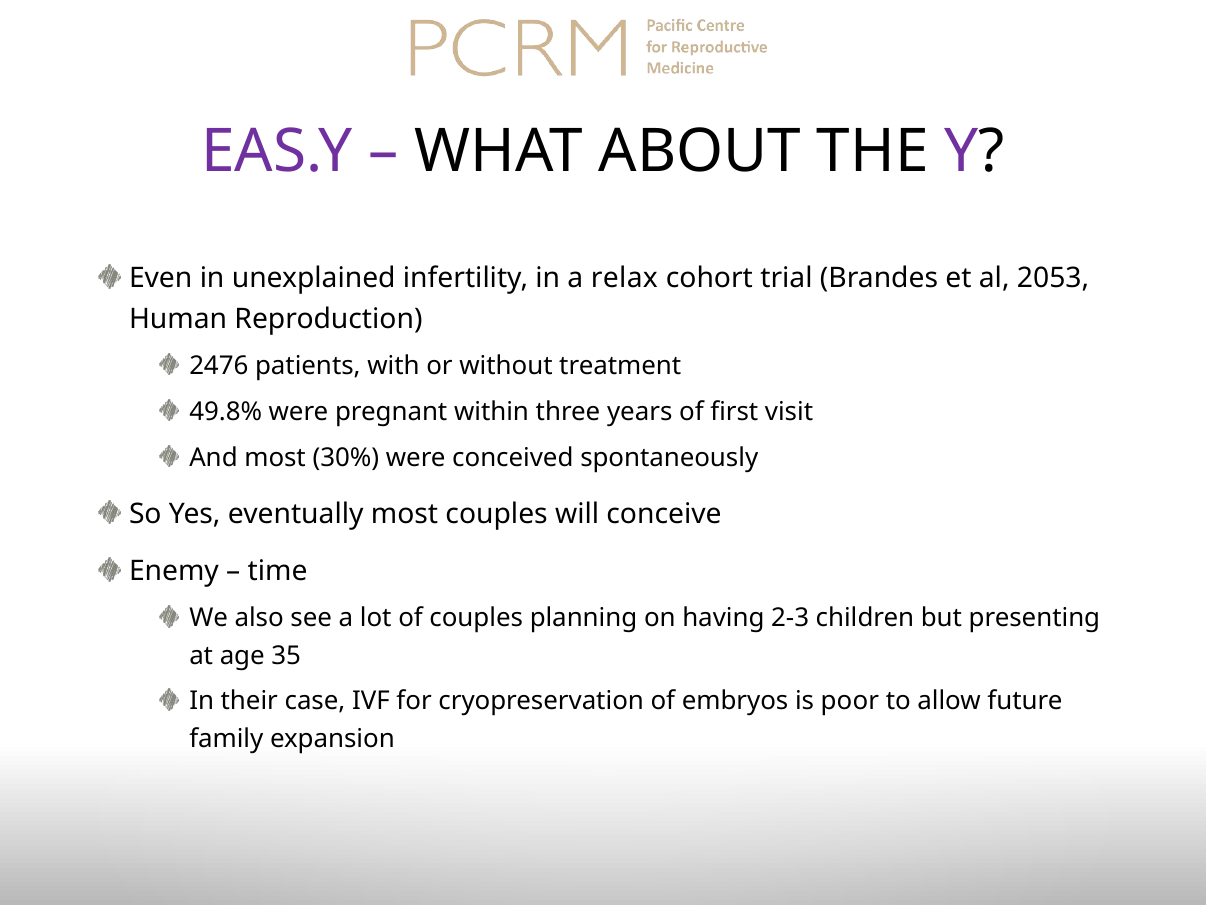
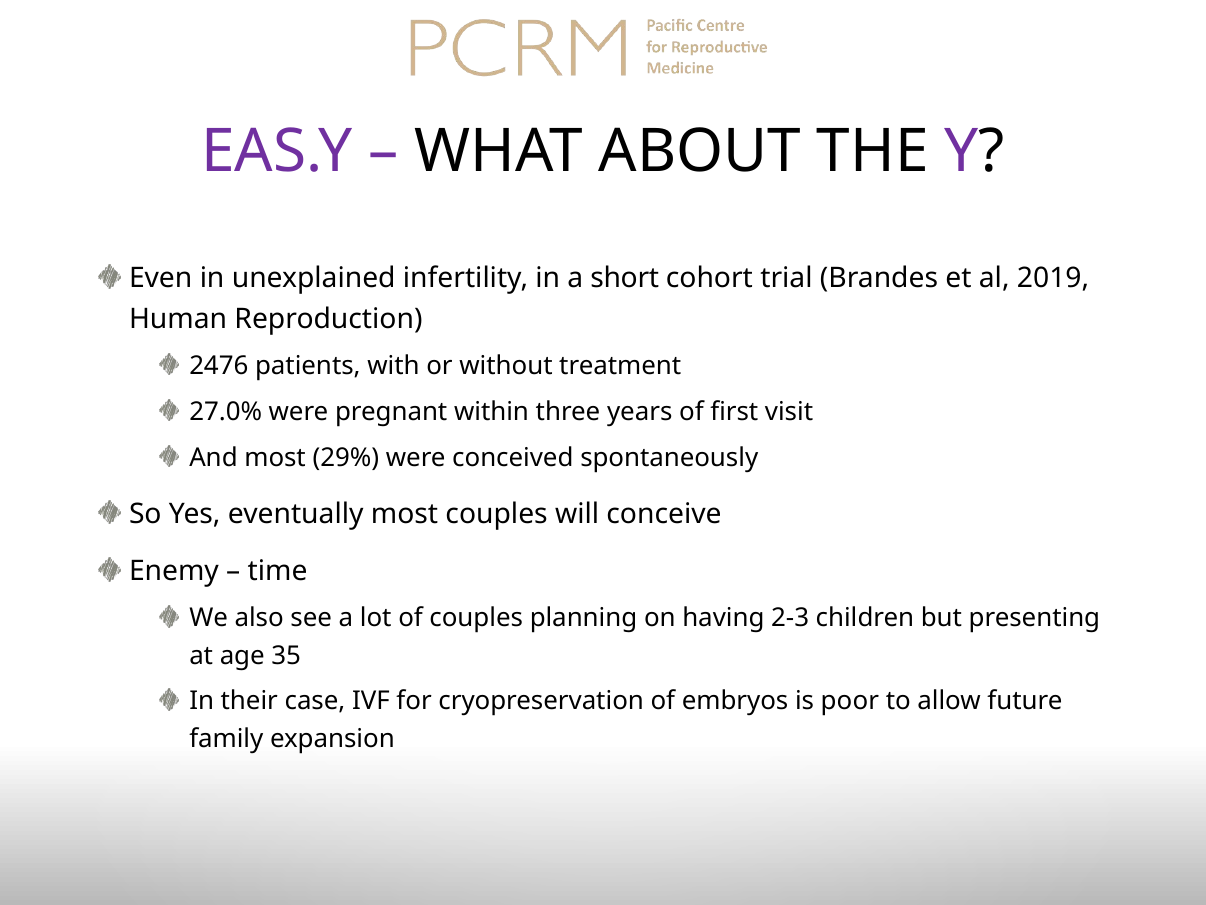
relax: relax -> short (625, 278)
2053: 2053 -> 2019 (1053, 278)
49.8%: 49.8% -> 27.0% (226, 412)
30%: 30% -> 29% (346, 457)
